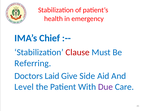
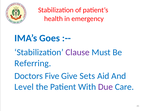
Chief: Chief -> Goes (50, 38)
Clause colour: red -> purple (78, 52)
Laid: Laid -> Five (52, 76)
Side: Side -> Sets (87, 76)
